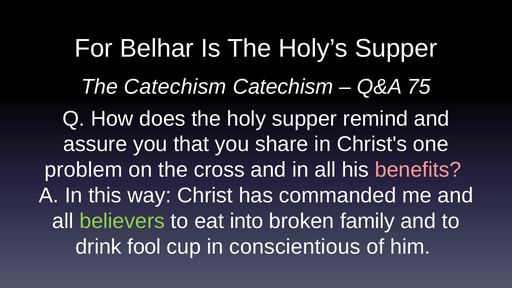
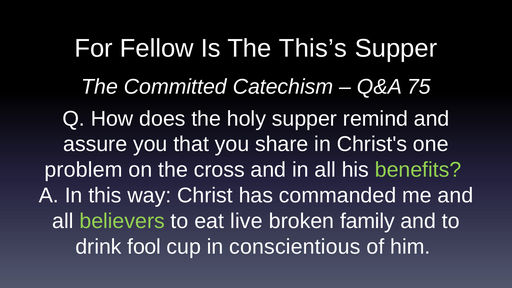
Belhar: Belhar -> Fellow (157, 48)
Holy’s: Holy’s -> This’s (313, 48)
The Catechism: Catechism -> Committed (175, 87)
benefits colour: pink -> light green (418, 170)
into: into -> live (246, 221)
